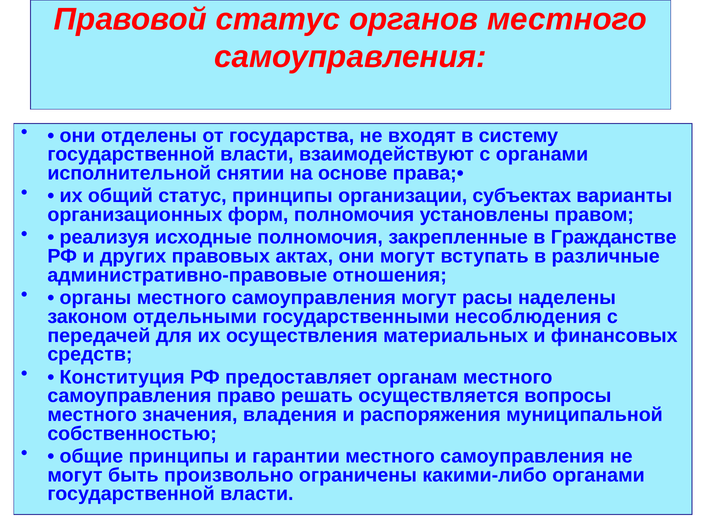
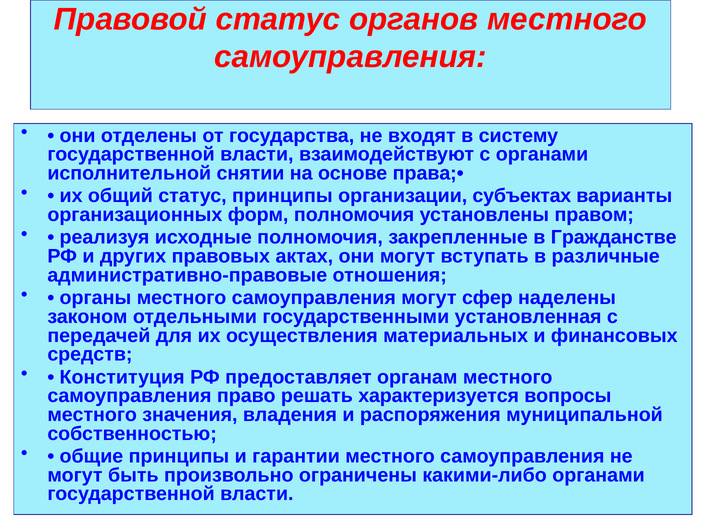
расы: расы -> сфер (487, 298)
несоблюдения: несоблюдения -> установленная (528, 317)
осуществляется: осуществляется -> характеризуется (439, 396)
